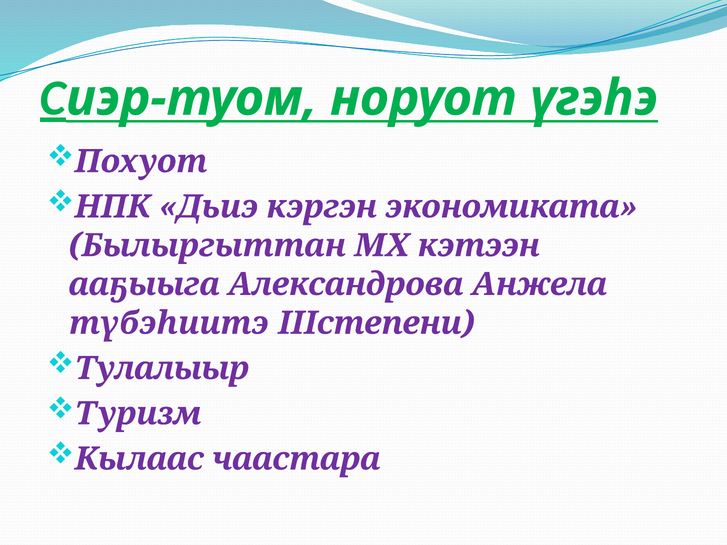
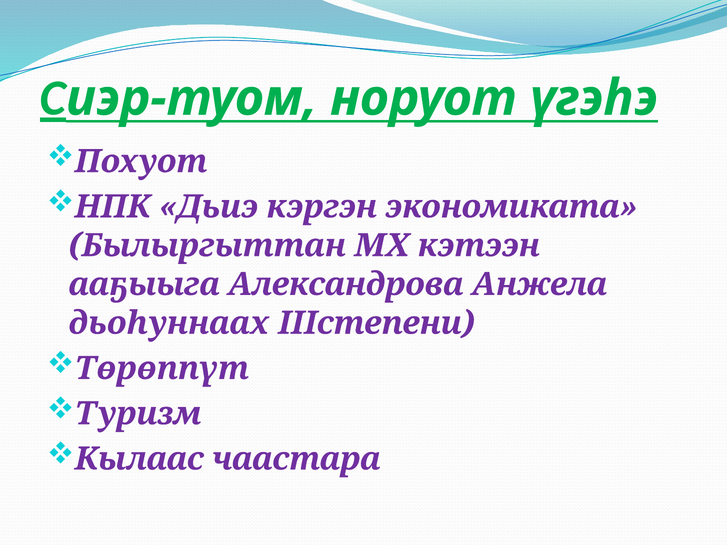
түбэһиитэ: түбэһиитэ -> дьоһуннаах (169, 323)
Тулалыыр: Тулалыыр -> Төрөппүт (162, 369)
